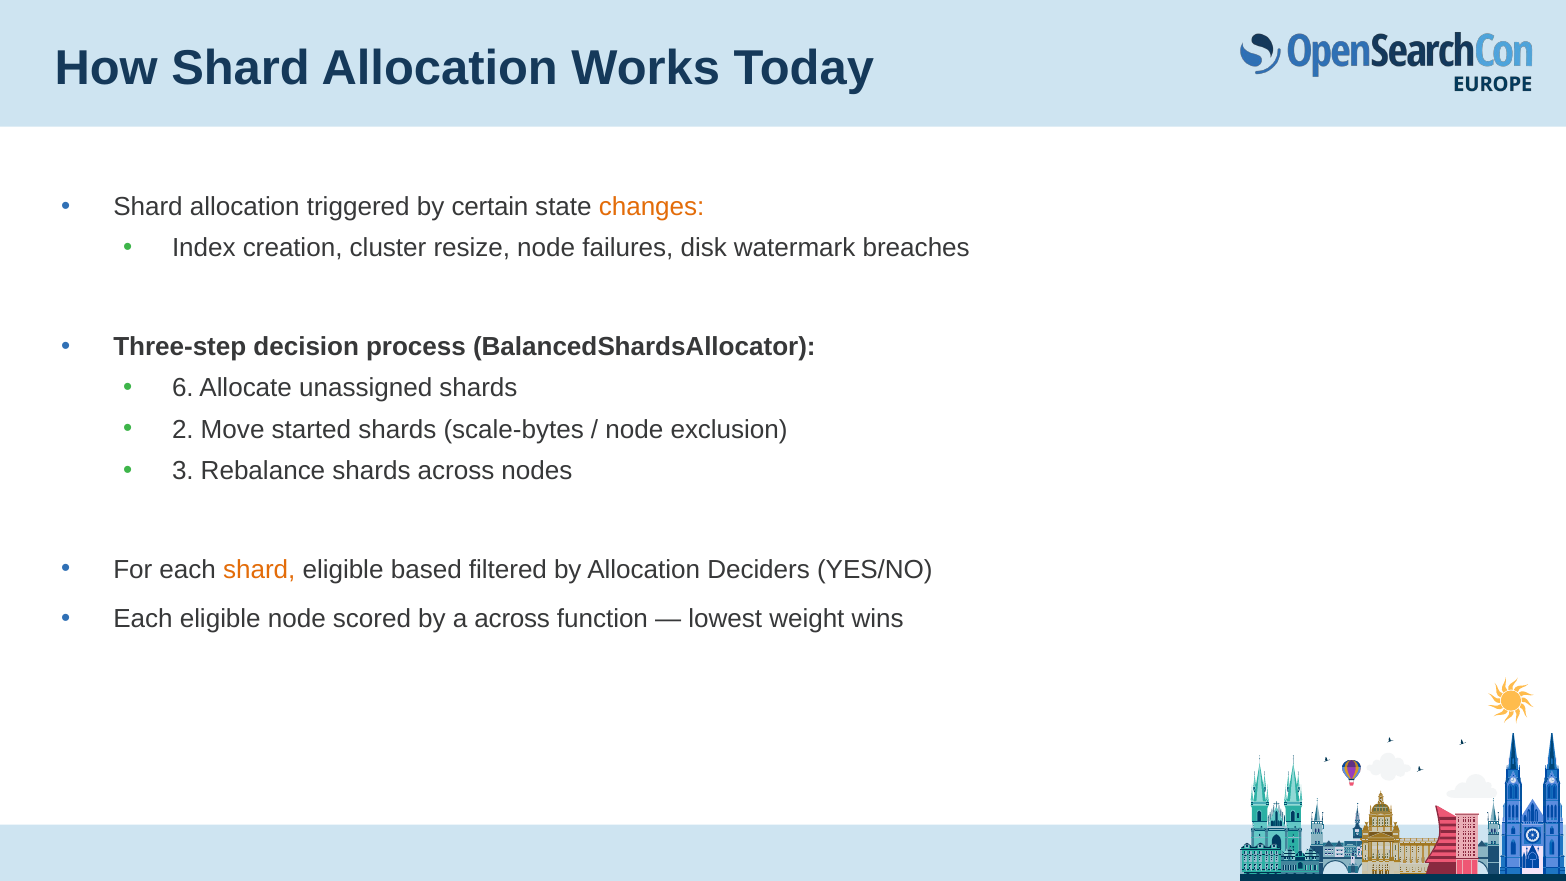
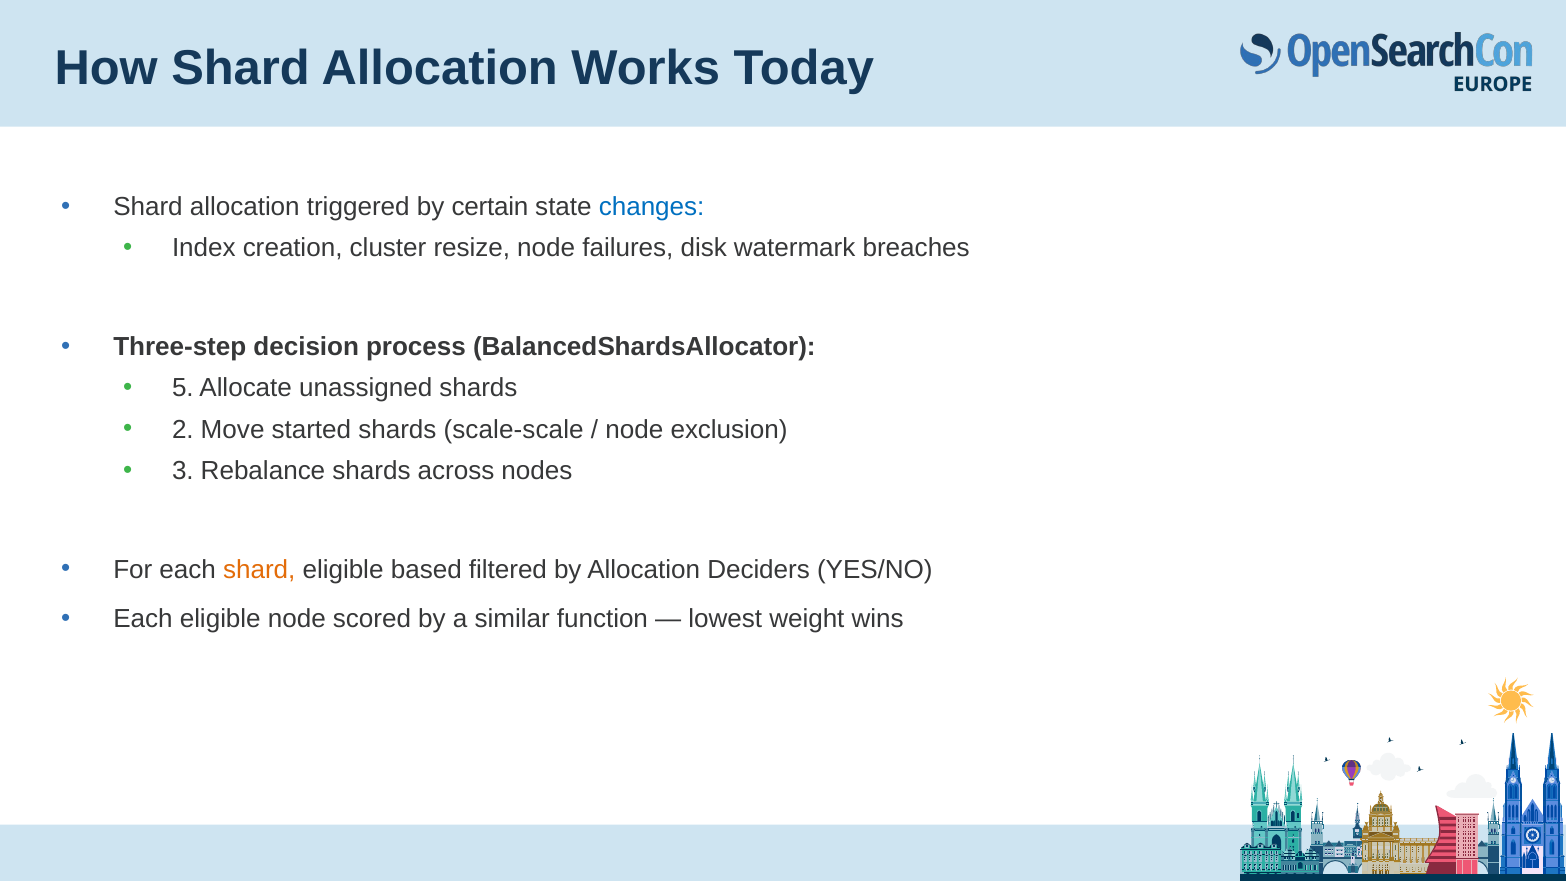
changes colour: orange -> blue (652, 207)
6: 6 -> 5 (183, 388)
scale-bytes: scale-bytes -> scale-scale (514, 429)
a across: across -> similar (512, 619)
